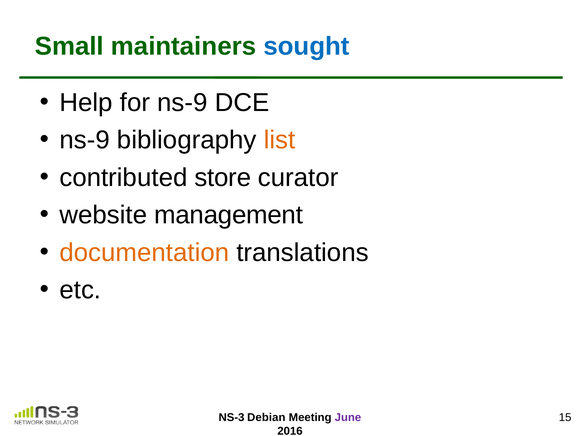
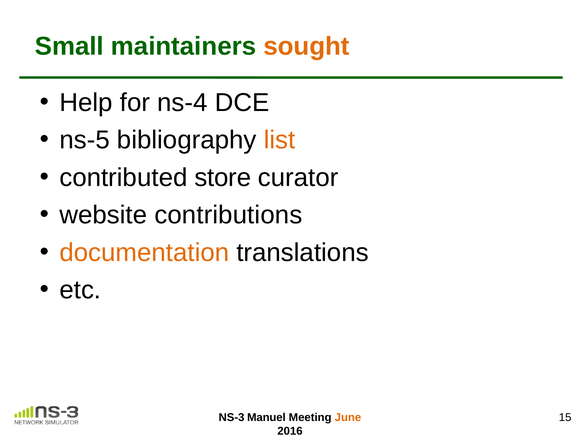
sought colour: blue -> orange (306, 47)
for ns-9: ns-9 -> ns-4 (182, 103)
ns-9: ns-9 -> ns-5 (85, 140)
management: management -> contributions (228, 215)
Debian: Debian -> Manuel (266, 418)
June colour: purple -> orange (348, 418)
